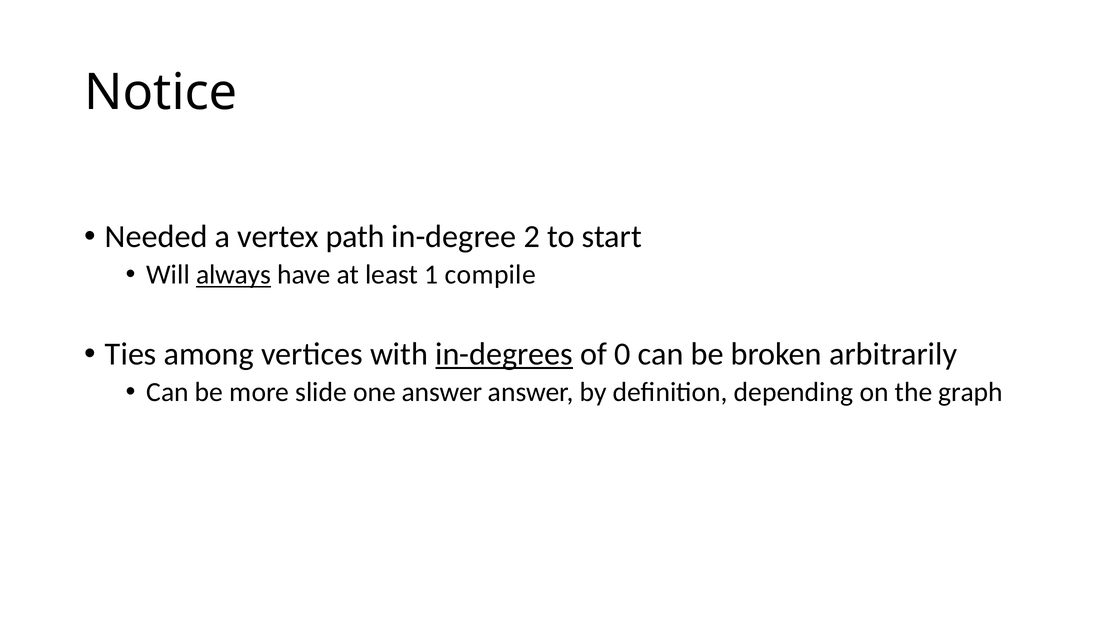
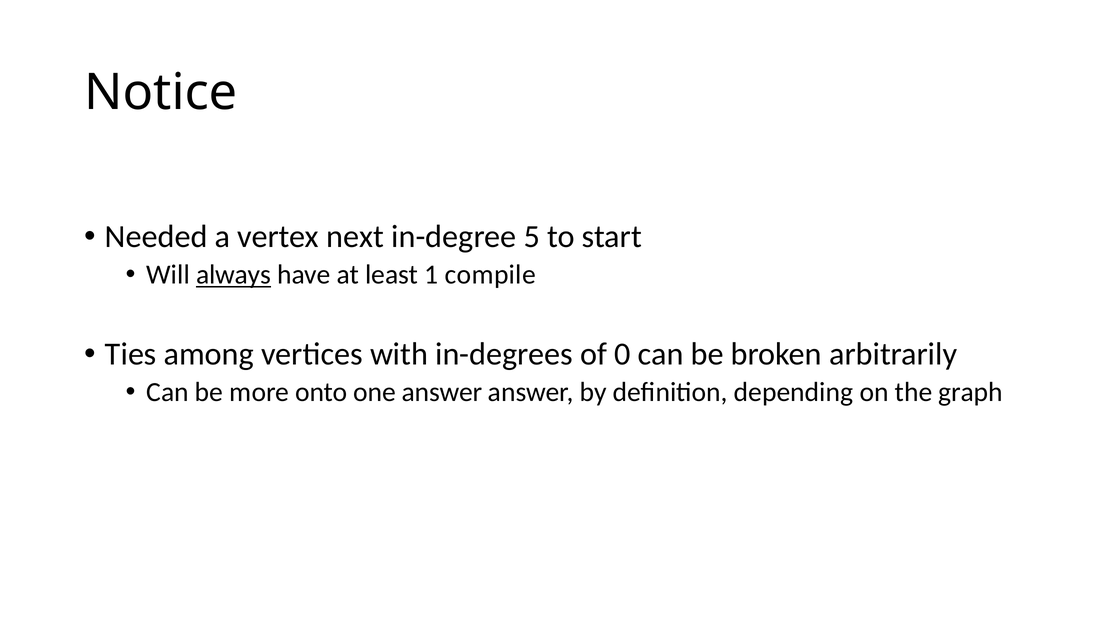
path: path -> next (355, 237)
2: 2 -> 5 (532, 237)
in-degrees underline: present -> none (504, 354)
slide: slide -> onto (321, 393)
